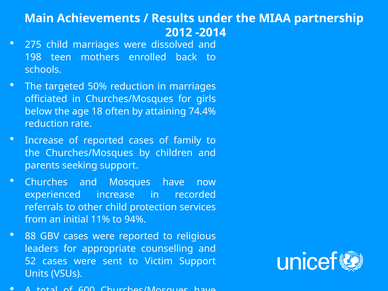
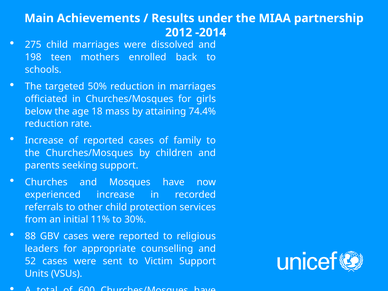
often: often -> mass (117, 111)
94%: 94% -> 30% (135, 220)
